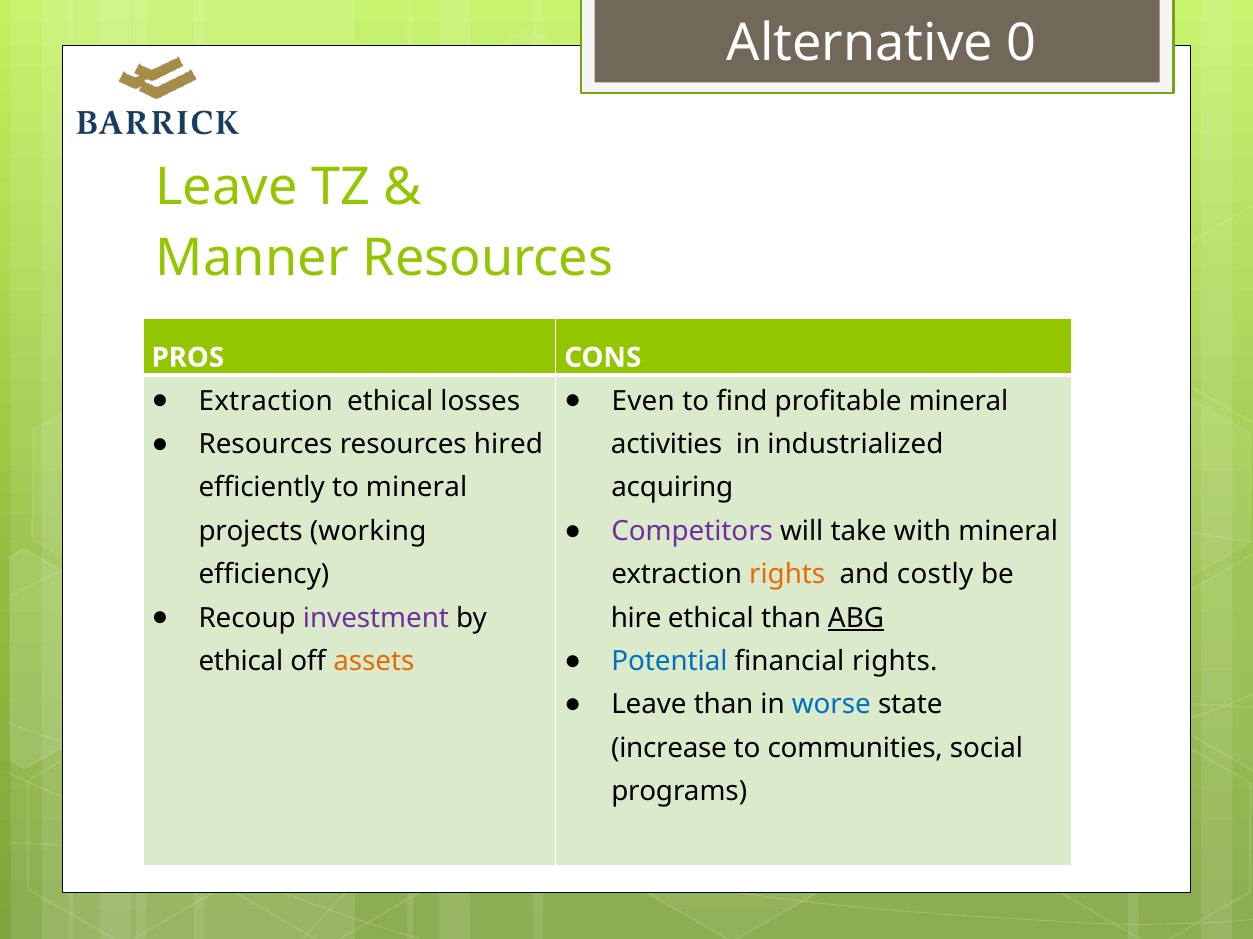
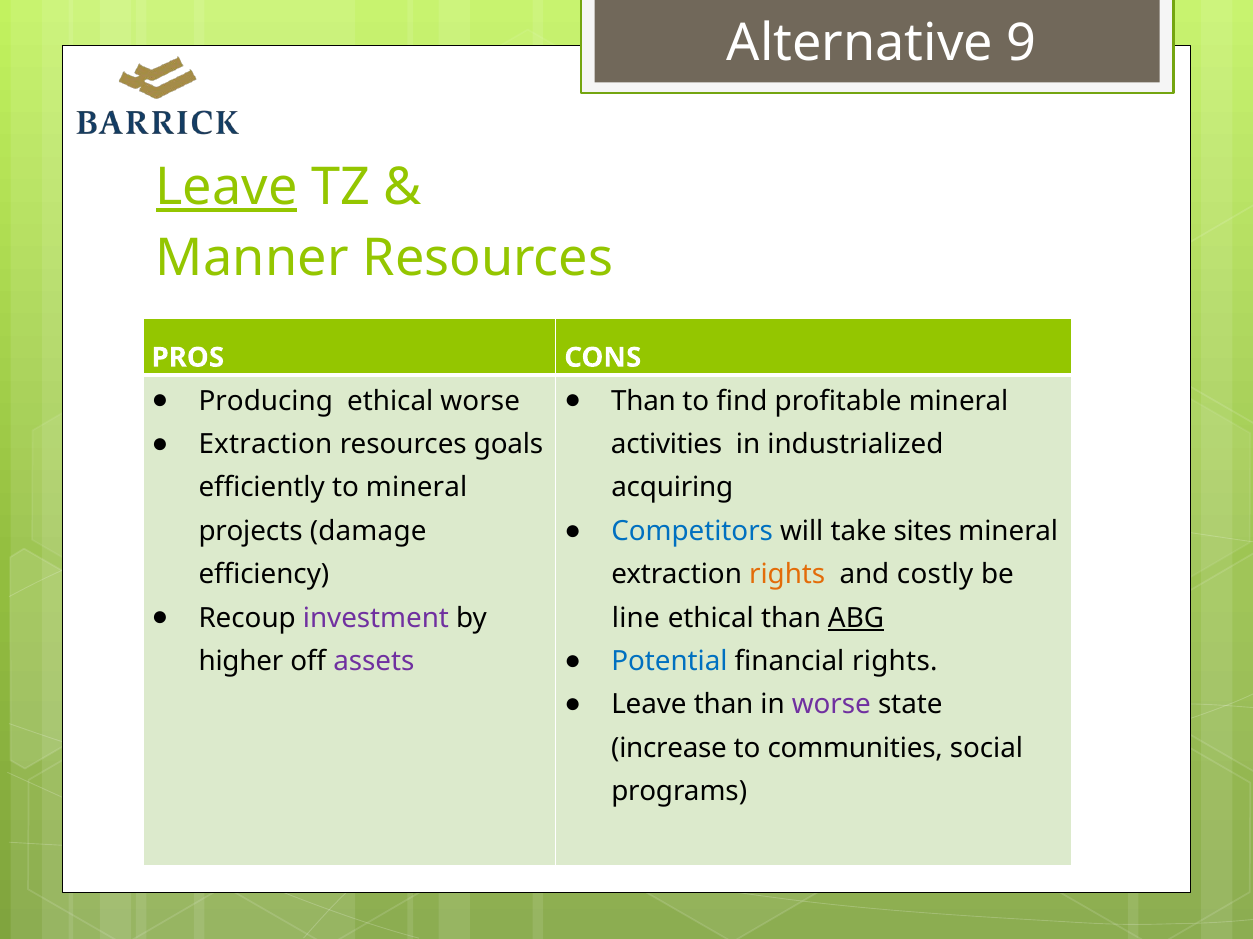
0: 0 -> 9 (1022, 43)
Leave underline: none -> present (227, 188)
Extraction: Extraction -> Producing (266, 401)
ethical losses: losses -> worse (480, 401)
Even: Even -> Than (643, 401)
Resources: Resources -> Extraction (265, 445)
hired: hired -> goals (509, 445)
Competitors colour: purple -> blue (692, 532)
with: with -> sites (923, 532)
working: working -> damage (368, 532)
hire: hire -> line (636, 618)
ethical: ethical -> higher (241, 662)
assets colour: orange -> purple (374, 662)
worse colour: blue -> purple (831, 705)
